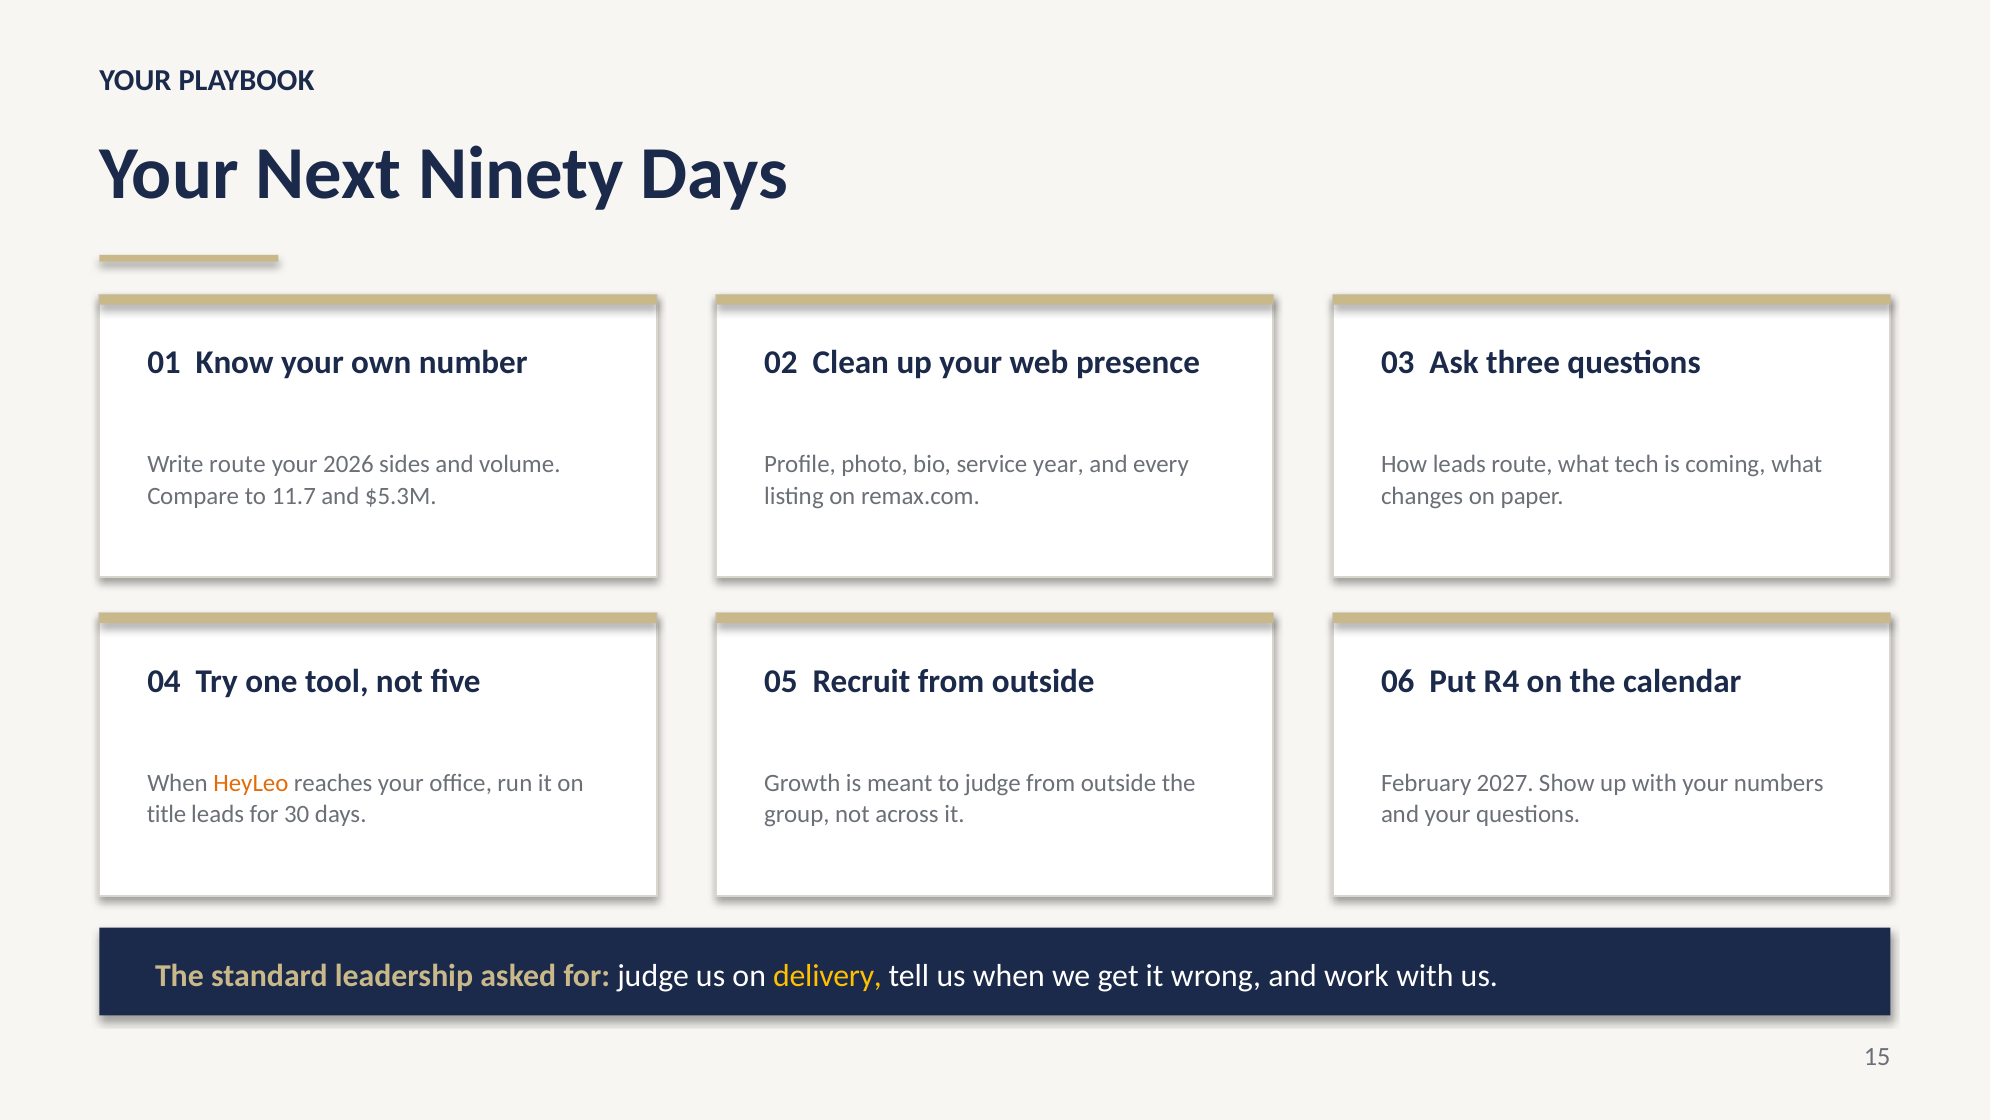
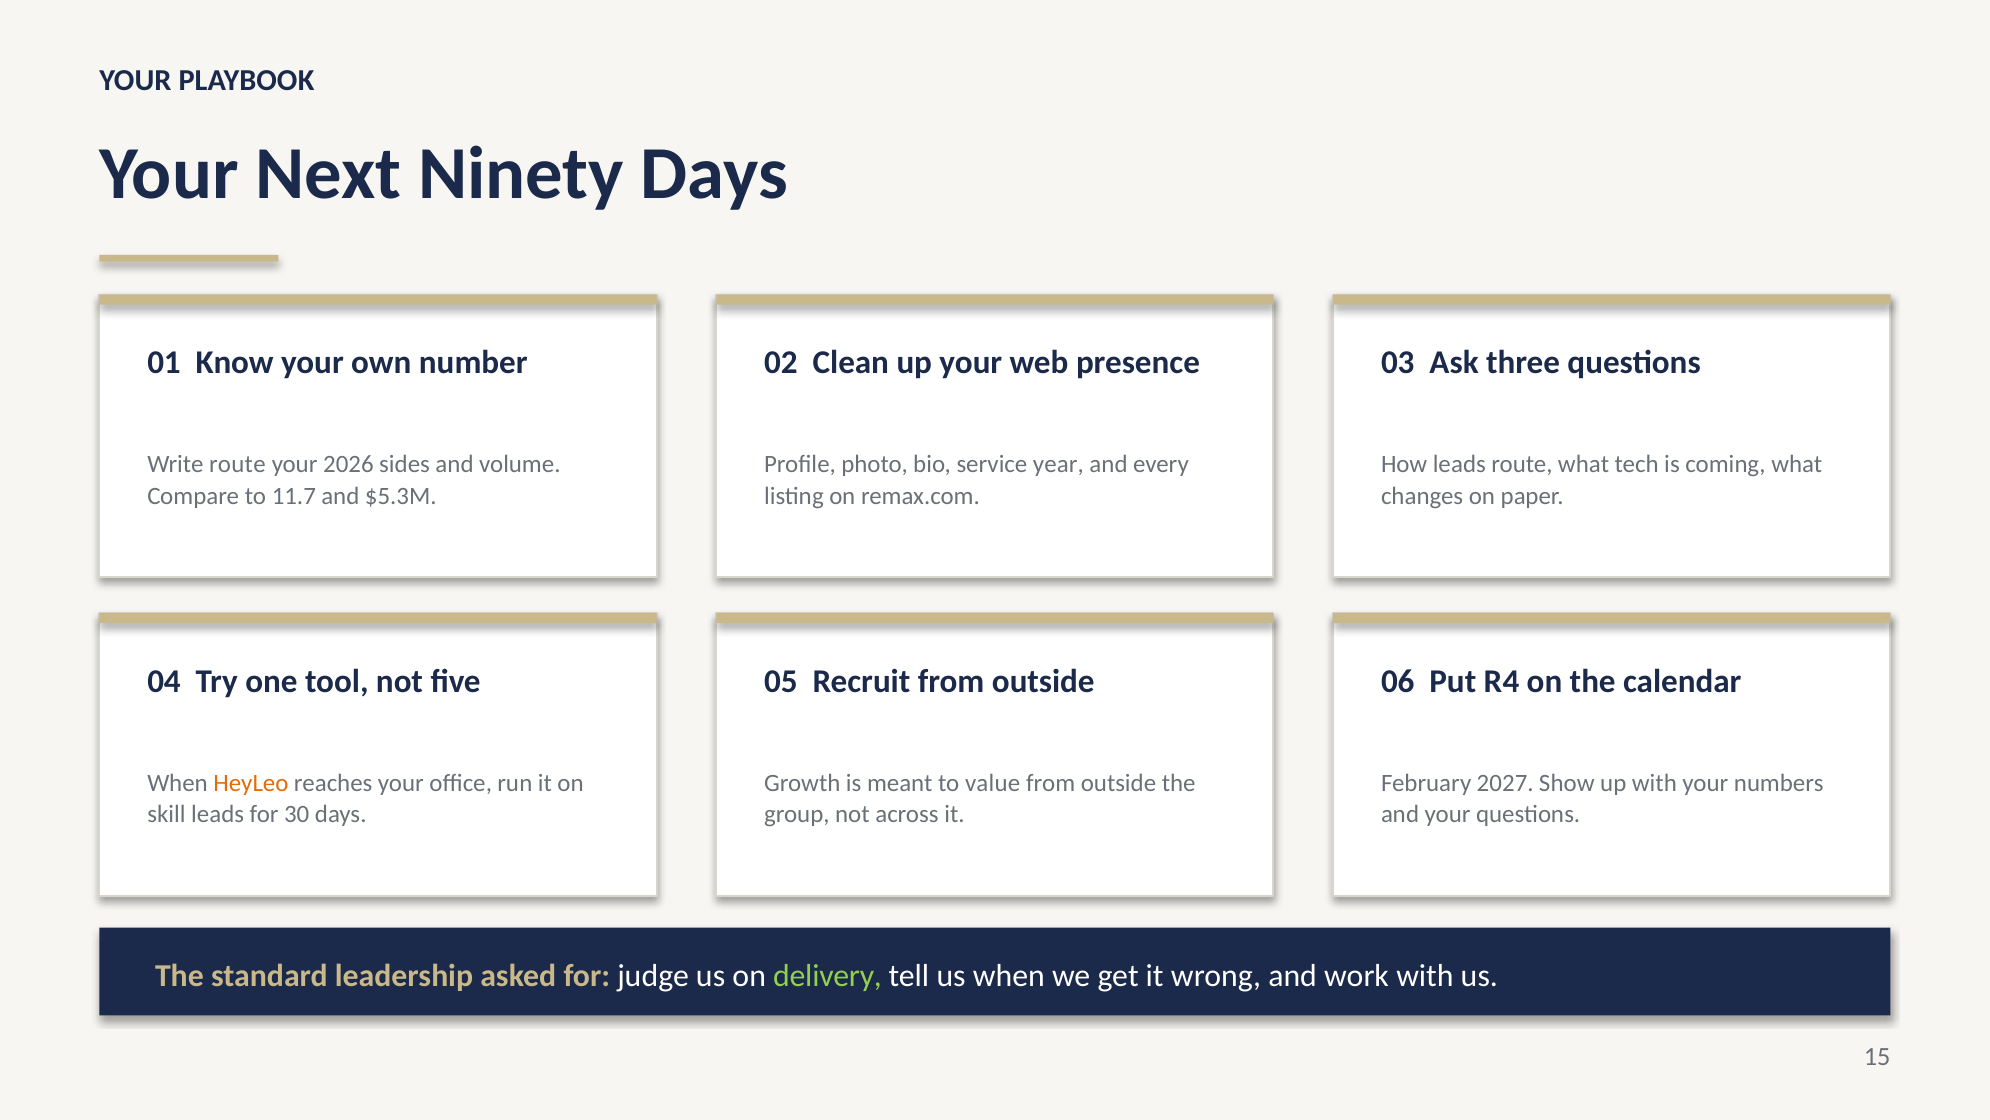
to judge: judge -> value (993, 783)
title: title -> skill (166, 814)
delivery colour: yellow -> light green (828, 975)
